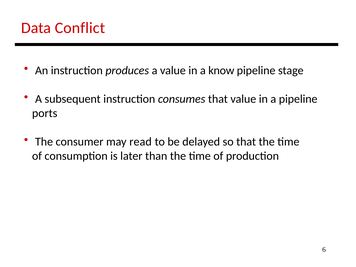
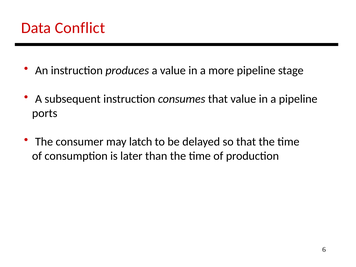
know: know -> more (221, 71)
read: read -> latch (141, 142)
